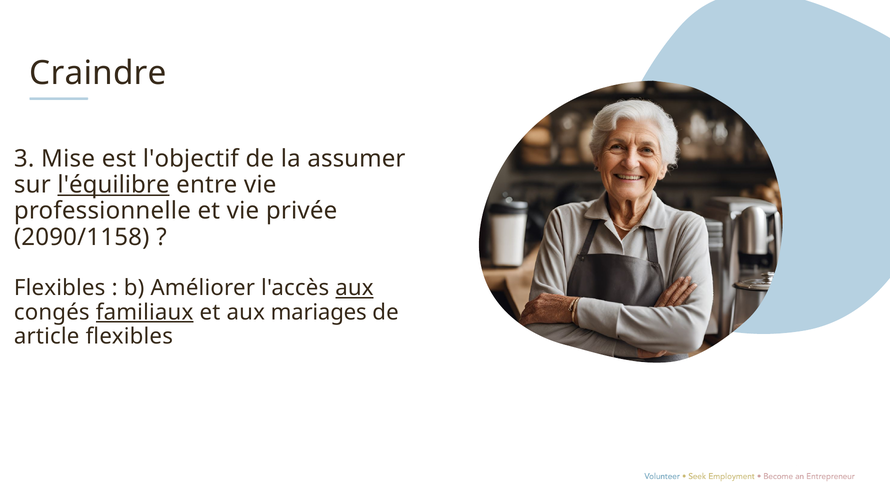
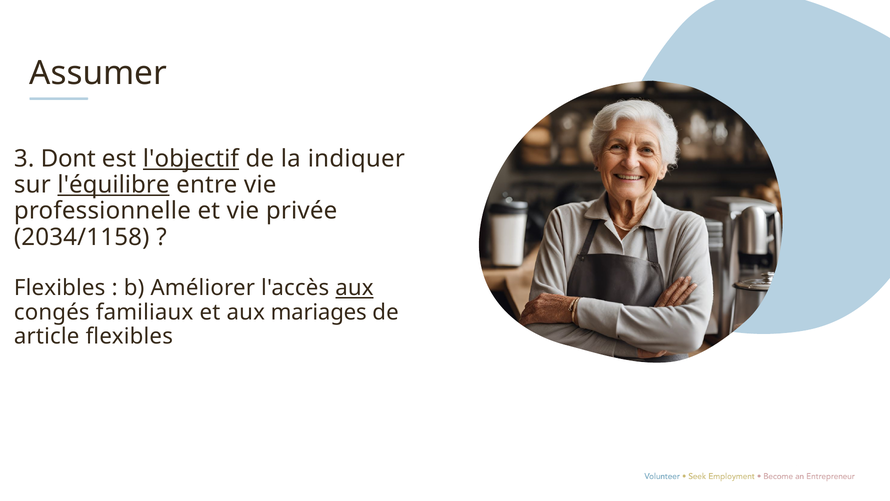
Craindre: Craindre -> Assumer (98, 73)
Mise: Mise -> Dont (68, 159)
l'objectif underline: none -> present (191, 159)
assumer: assumer -> indiquer (356, 159)
2090/1158: 2090/1158 -> 2034/1158 (82, 237)
familiaux underline: present -> none (145, 312)
